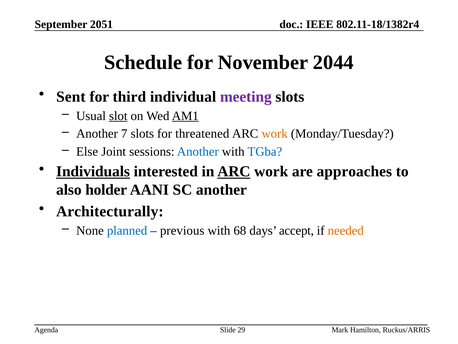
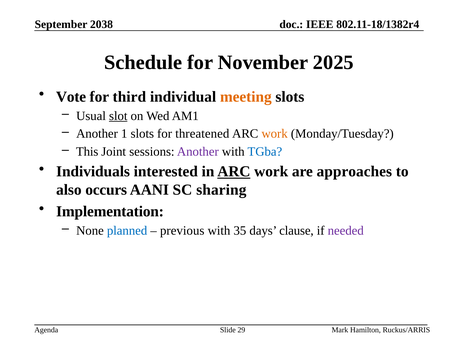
2051: 2051 -> 2038 (102, 24)
2044: 2044 -> 2025 (333, 62)
Sent: Sent -> Vote (71, 97)
meeting colour: purple -> orange (246, 97)
AM1 underline: present -> none (185, 116)
7: 7 -> 1 (124, 133)
Else: Else -> This (87, 151)
Another colour: blue -> purple (198, 151)
Individuals underline: present -> none (93, 171)
holder: holder -> occurs (106, 190)
SC another: another -> sharing (221, 190)
Architecturally: Architecturally -> Implementation (110, 211)
68: 68 -> 35 (240, 230)
accept: accept -> clause (296, 230)
needed colour: orange -> purple (346, 230)
